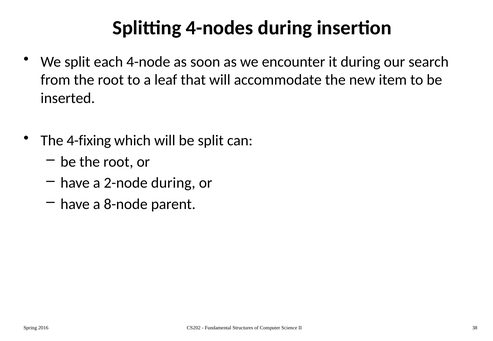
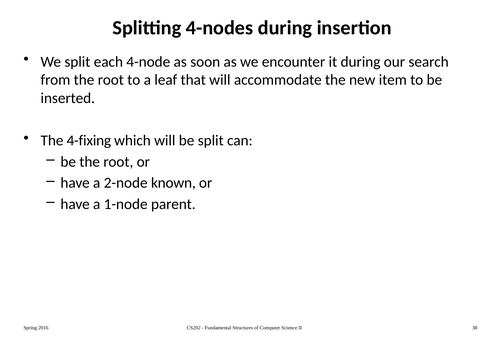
2-node during: during -> known (173, 183)
8-node: 8-node -> 1-node (126, 204)
